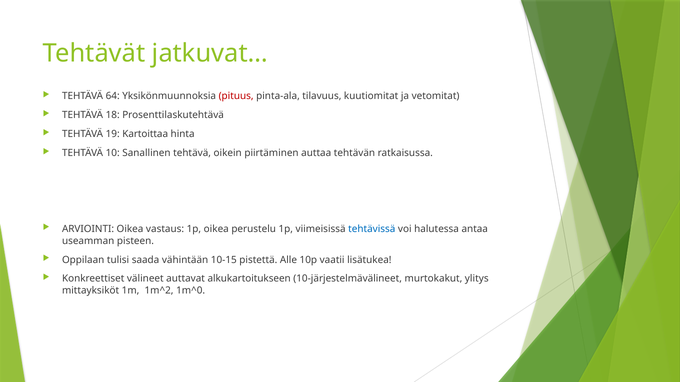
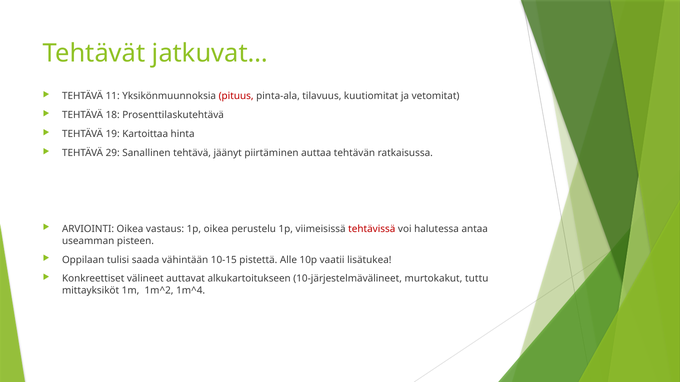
64: 64 -> 11 (113, 96)
10: 10 -> 29 (113, 153)
oikein: oikein -> jäänyt (228, 153)
tehtävissä colour: blue -> red (372, 229)
ylitys: ylitys -> tuttu (477, 279)
1m^0: 1m^0 -> 1m^4 (191, 291)
